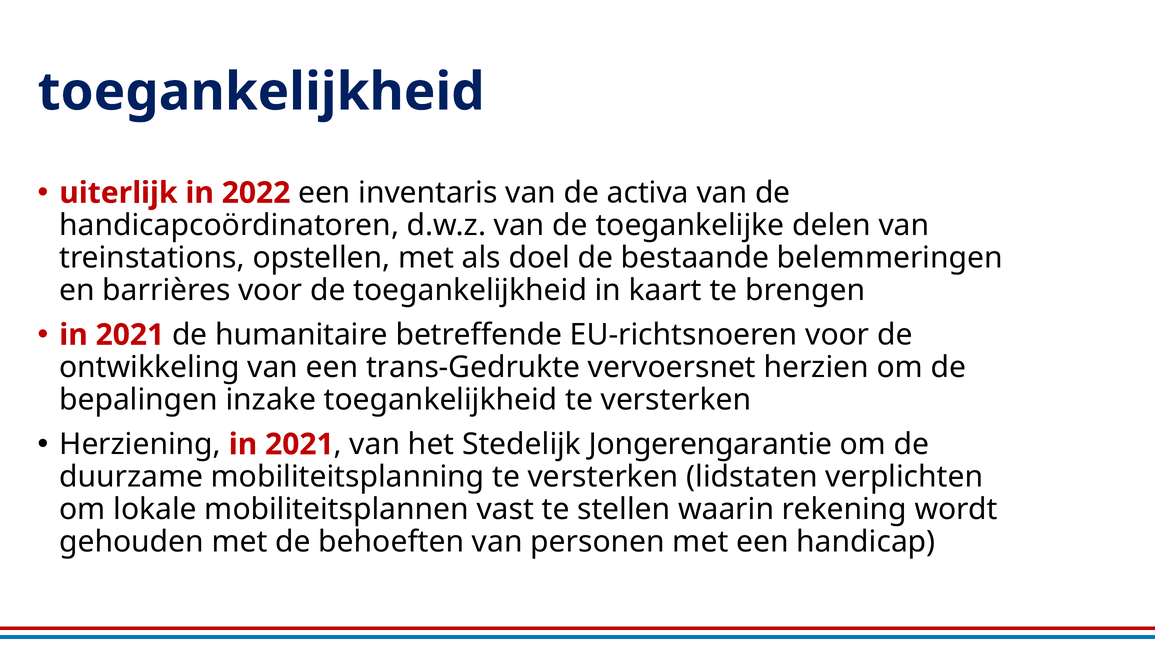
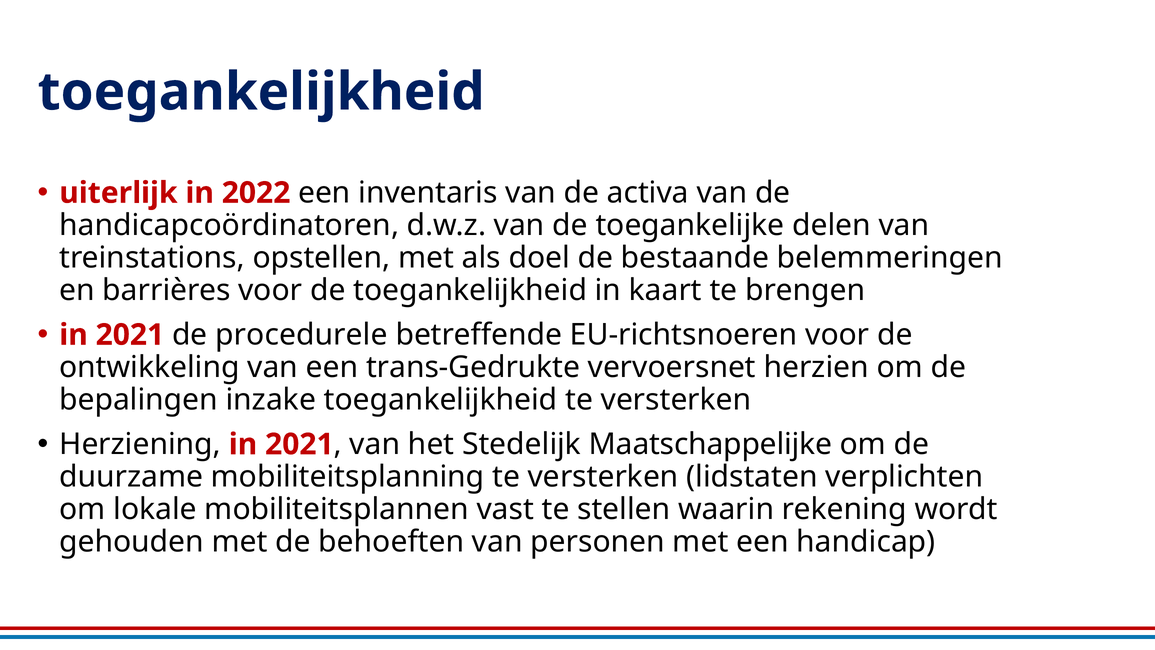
humanitaire: humanitaire -> procedurele (301, 335)
Jongerengarantie: Jongerengarantie -> Maatschappelijke (710, 444)
